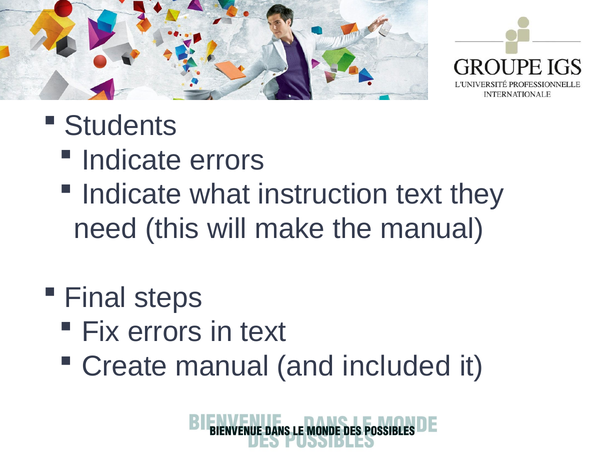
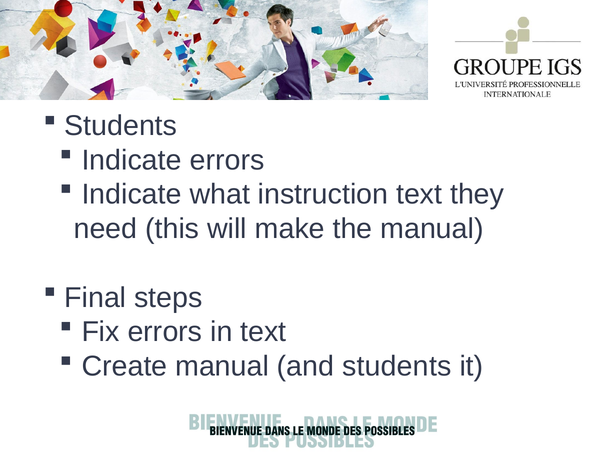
and included: included -> students (397, 367)
